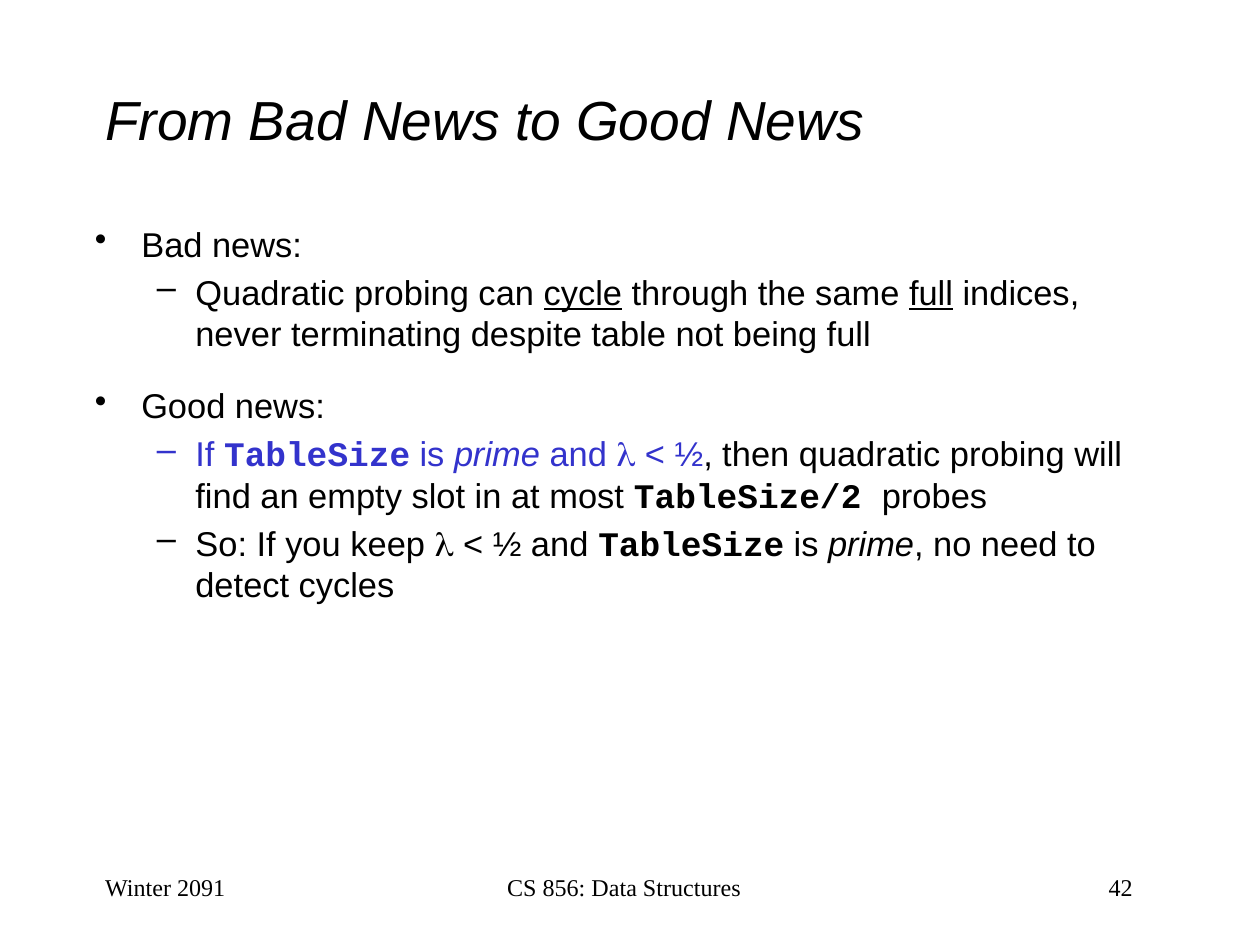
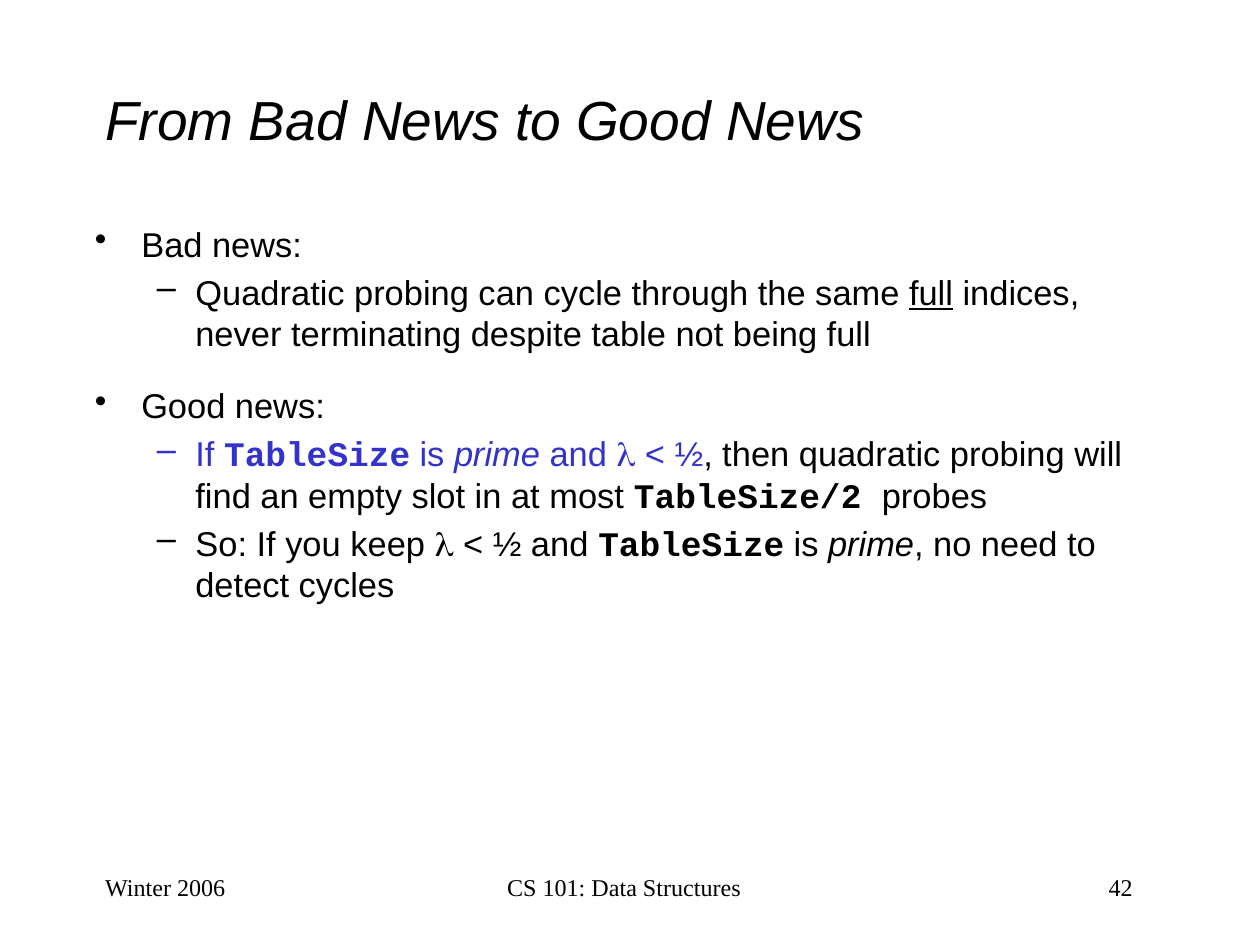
cycle underline: present -> none (583, 294)
2091: 2091 -> 2006 (201, 889)
856: 856 -> 101 (564, 889)
